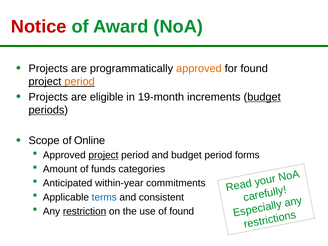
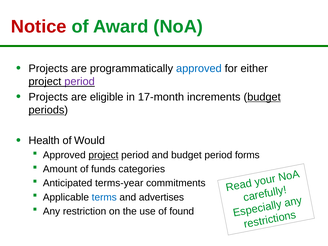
approved colour: orange -> blue (199, 68)
for found: found -> either (254, 68)
period colour: orange -> purple (80, 82)
19-month: 19-month -> 17-month (161, 97)
Scope: Scope -> Health (44, 141)
Online: Online -> Would (89, 141)
within-year: within-year -> terms-year (119, 183)
consistent: consistent -> advertises (161, 197)
restriction underline: present -> none (85, 211)
